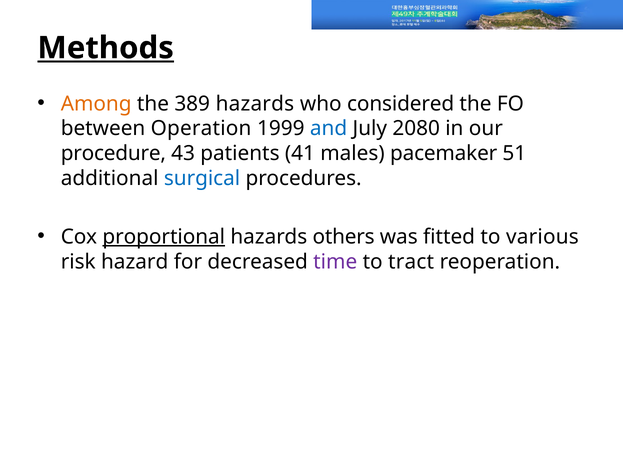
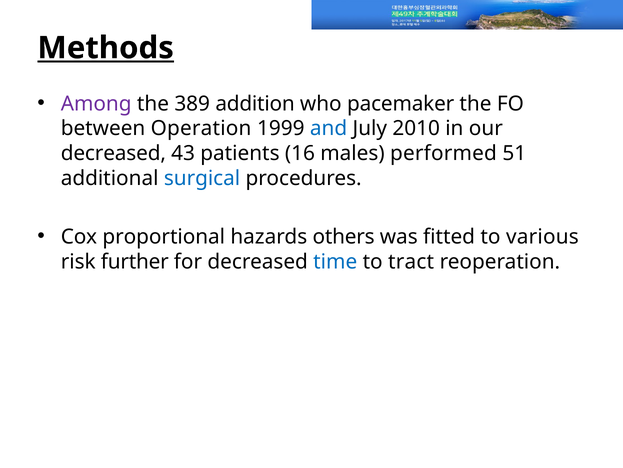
Among colour: orange -> purple (96, 103)
389 hazards: hazards -> addition (255, 103)
considered: considered -> pacemaker (401, 103)
2080: 2080 -> 2010 (416, 128)
procedure: procedure -> decreased (113, 153)
41: 41 -> 16 (300, 153)
pacemaker: pacemaker -> performed (443, 153)
proportional underline: present -> none (164, 236)
hazard: hazard -> further (135, 261)
time colour: purple -> blue (335, 261)
